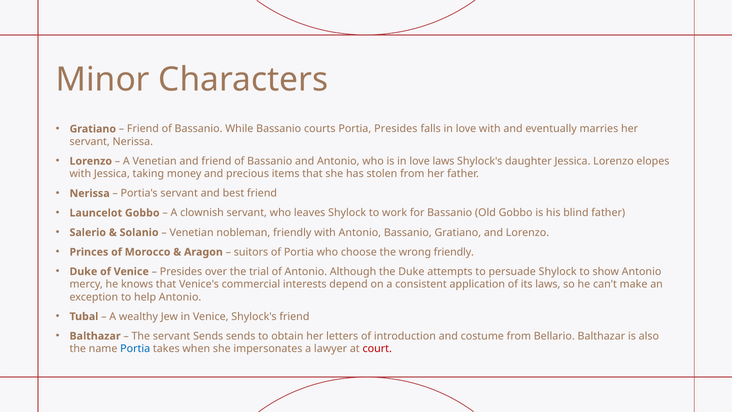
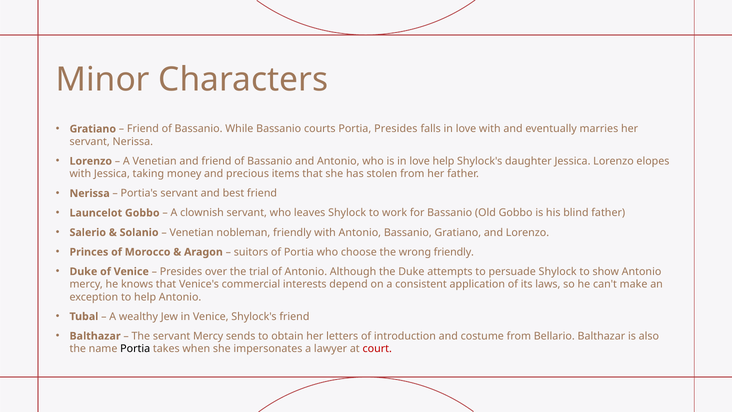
love laws: laws -> help (443, 161)
servant Sends: Sends -> Mercy (208, 336)
Portia colour: blue -> black (135, 349)
